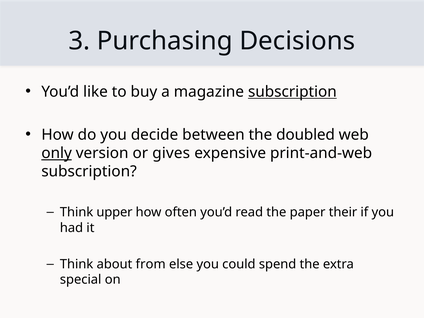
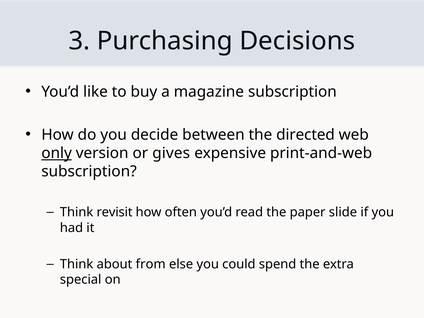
subscription underline: present -> none (292, 92)
doubled: doubled -> directed (306, 135)
upper: upper -> revisit (115, 212)
their: their -> slide (343, 212)
